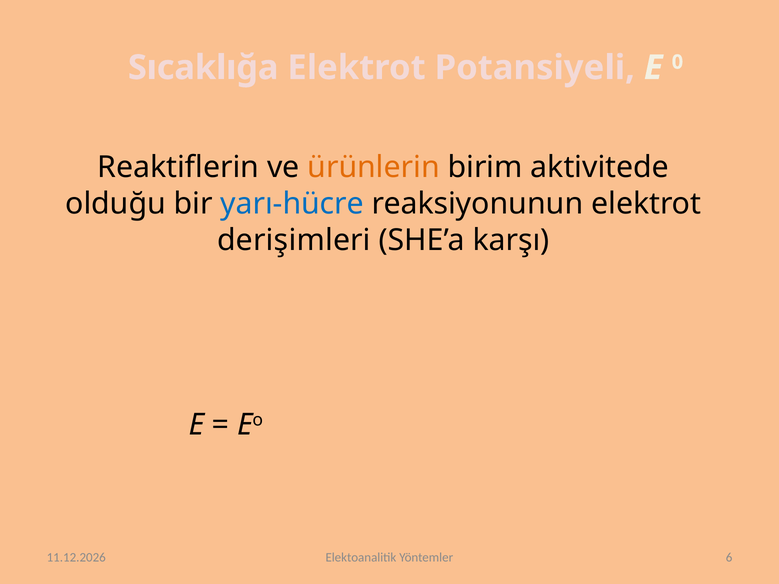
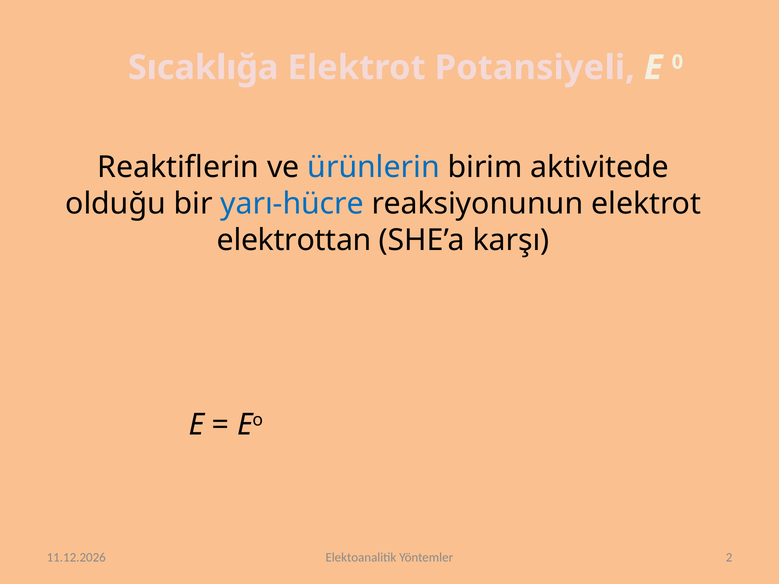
ürünlerin colour: orange -> blue (374, 168)
derişimleri: derişimleri -> elektrottan (294, 240)
6: 6 -> 2 (729, 558)
